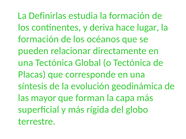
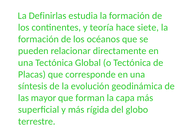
deriva: deriva -> teoría (102, 28)
lugar: lugar -> siete (148, 28)
